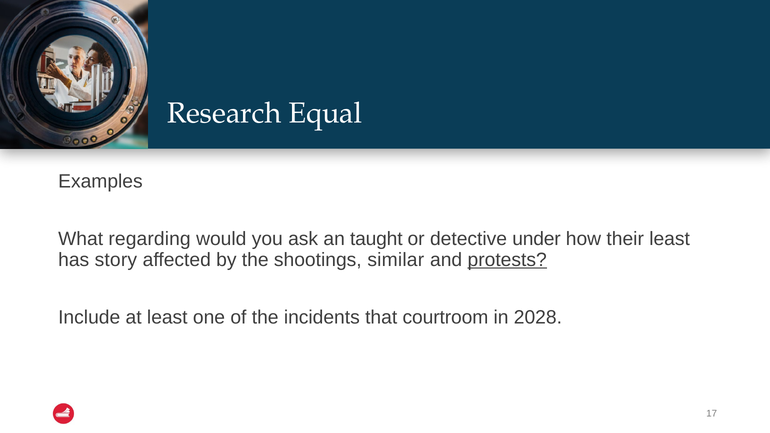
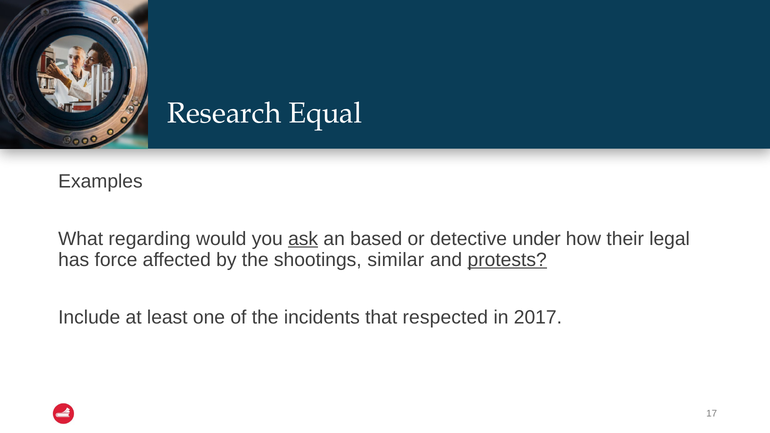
ask underline: none -> present (303, 239)
taught: taught -> based (376, 239)
their least: least -> legal (670, 239)
story: story -> force (116, 260)
courtroom: courtroom -> respected (445, 317)
2028: 2028 -> 2017 (538, 317)
